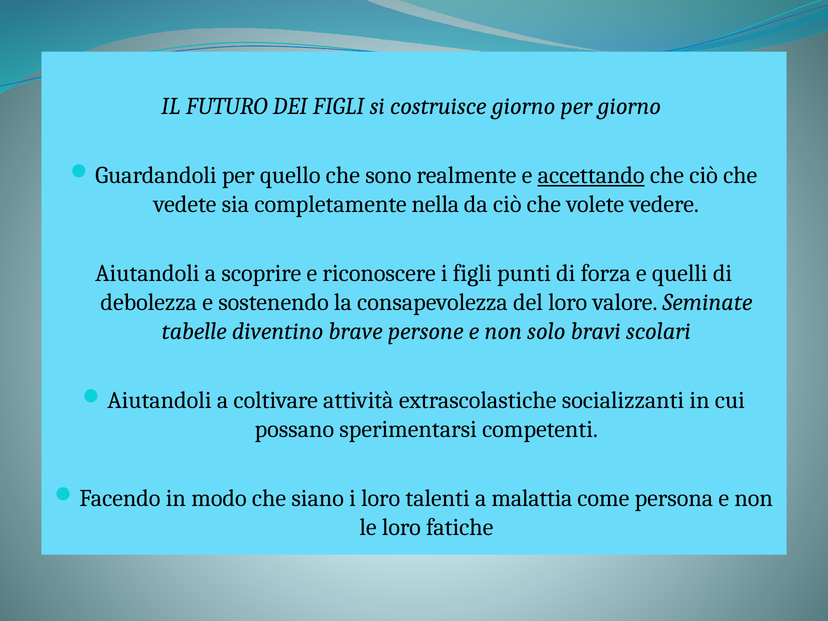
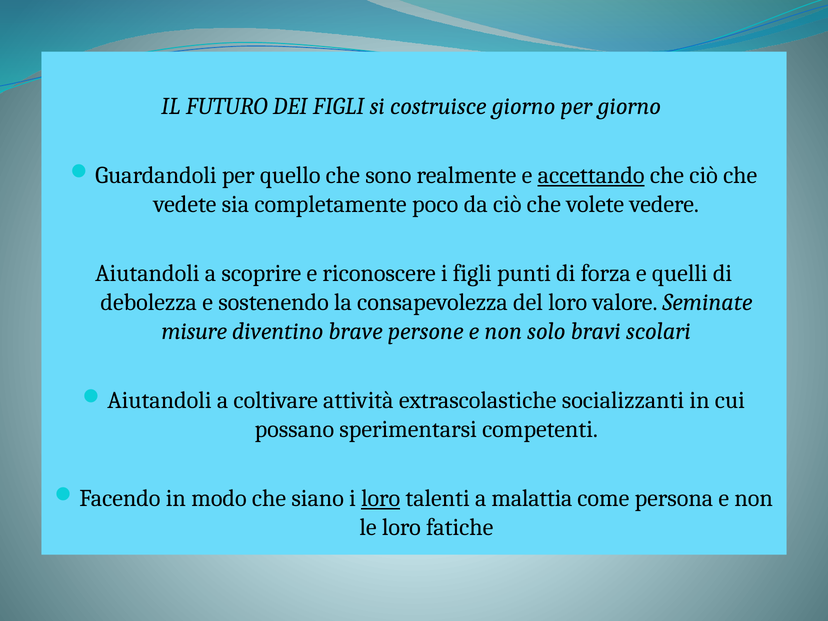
nella: nella -> poco (435, 204)
tabelle: tabelle -> misure (194, 331)
loro underline: none -> present (381, 498)
